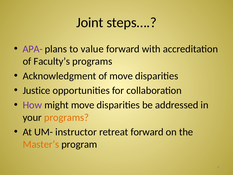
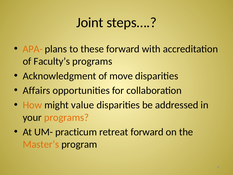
APA- colour: purple -> orange (33, 49)
value: value -> these (92, 49)
Justice: Justice -> Affairs (36, 90)
How colour: purple -> orange (32, 105)
might move: move -> value (83, 105)
instructor: instructor -> practicum (76, 132)
